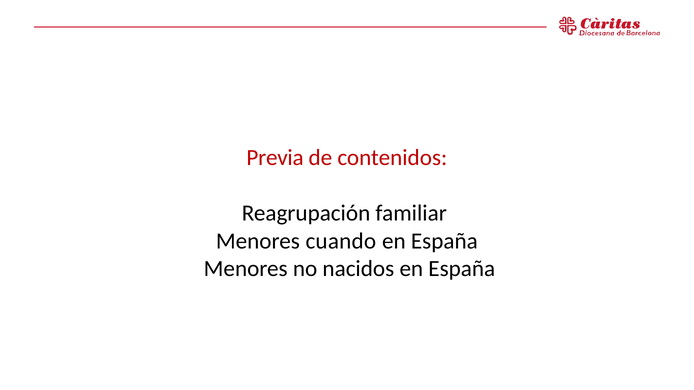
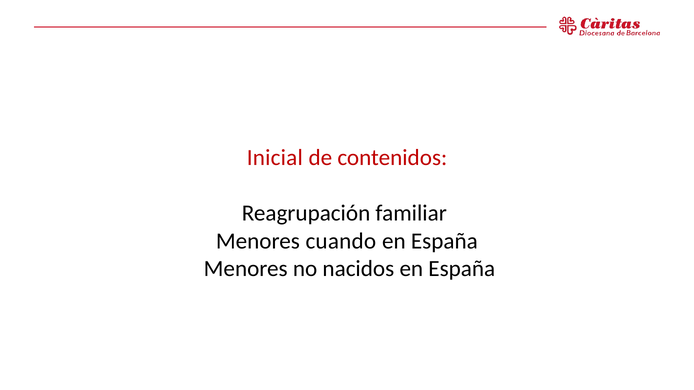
Previa: Previa -> Inicial (275, 158)
